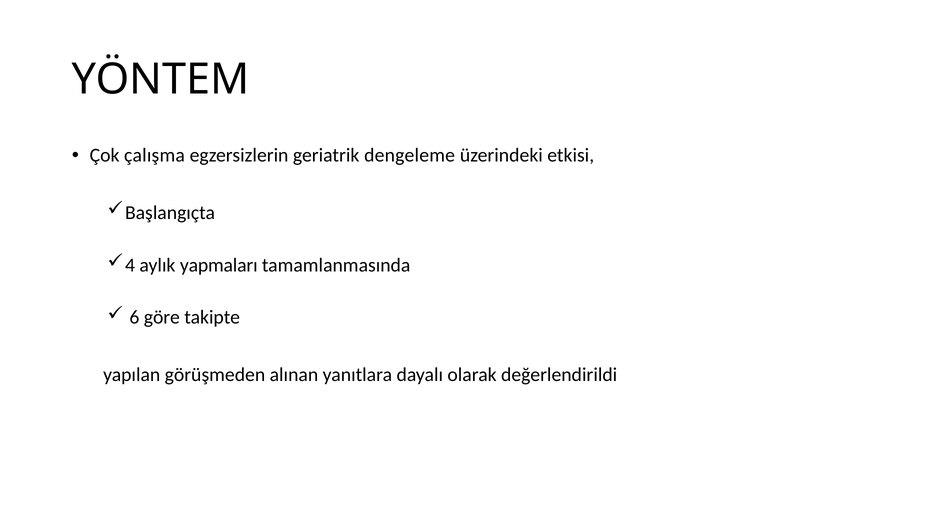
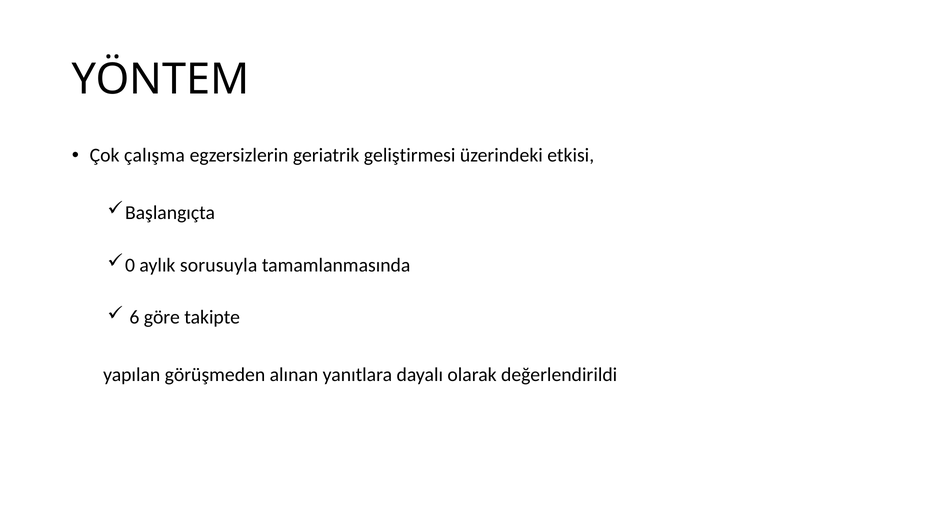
dengeleme: dengeleme -> geliştirmesi (410, 155)
4: 4 -> 0 (130, 265)
yapmaları: yapmaları -> sorusuyla (219, 265)
